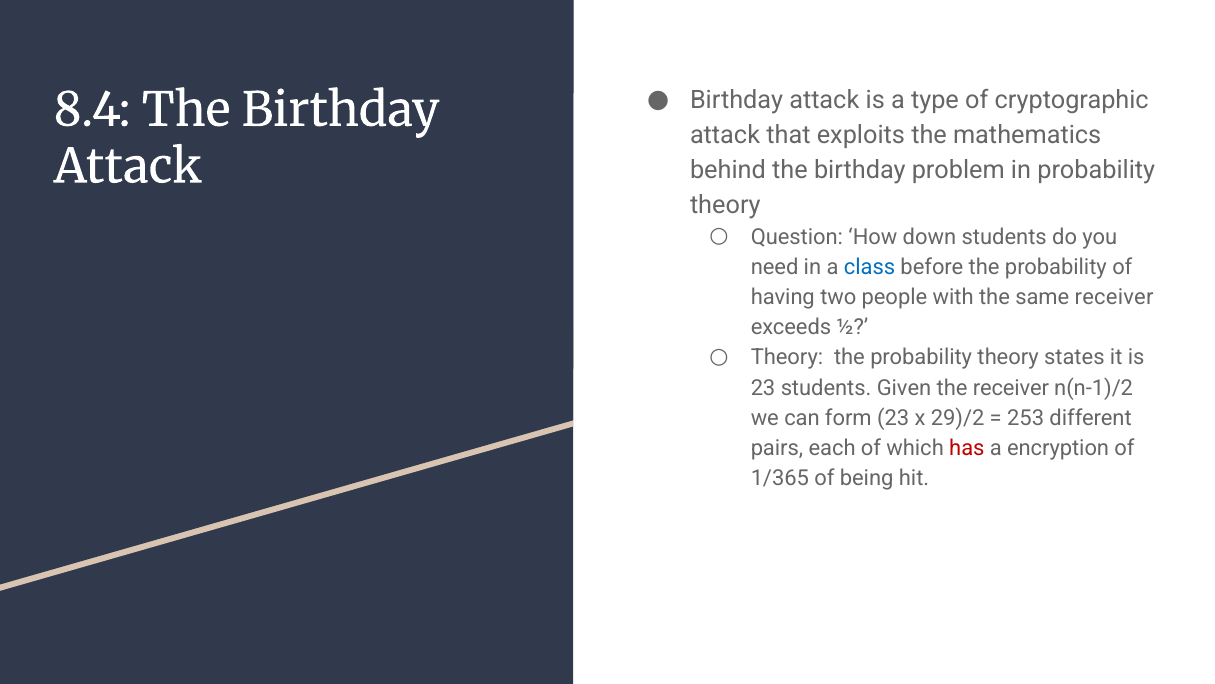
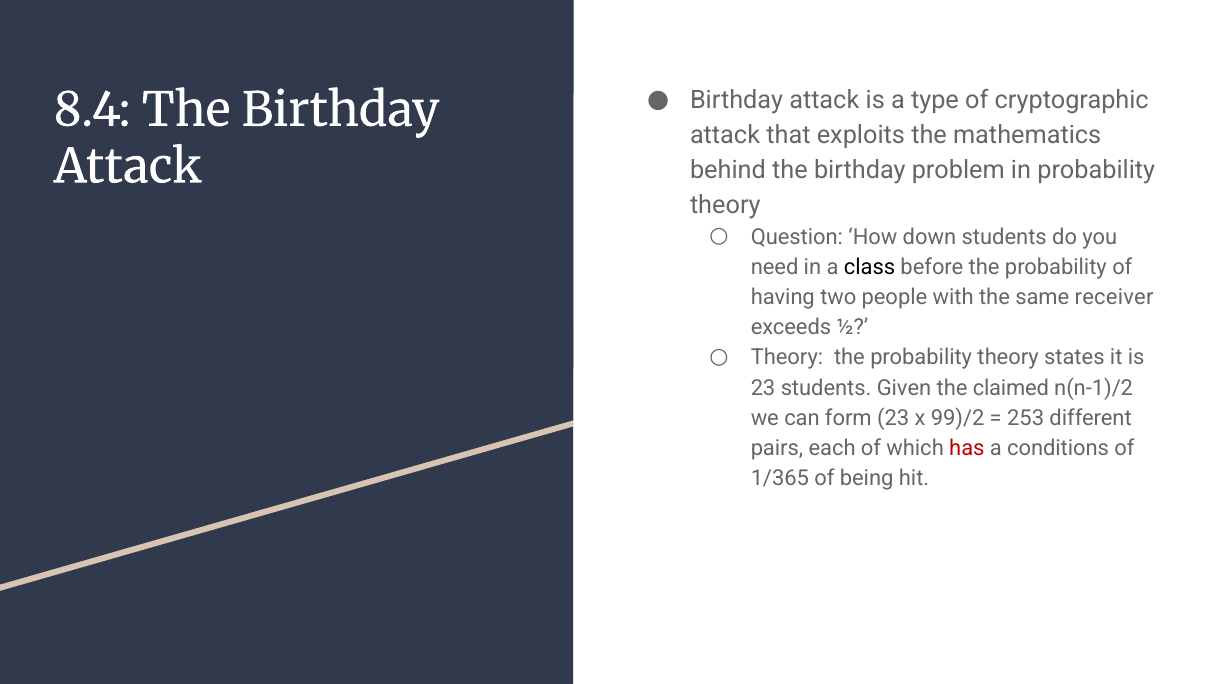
class colour: blue -> black (870, 267)
the receiver: receiver -> claimed (1011, 388)
29)/2: 29)/2 -> 99)/2 (958, 418)
encryption: encryption -> conditions (1058, 448)
